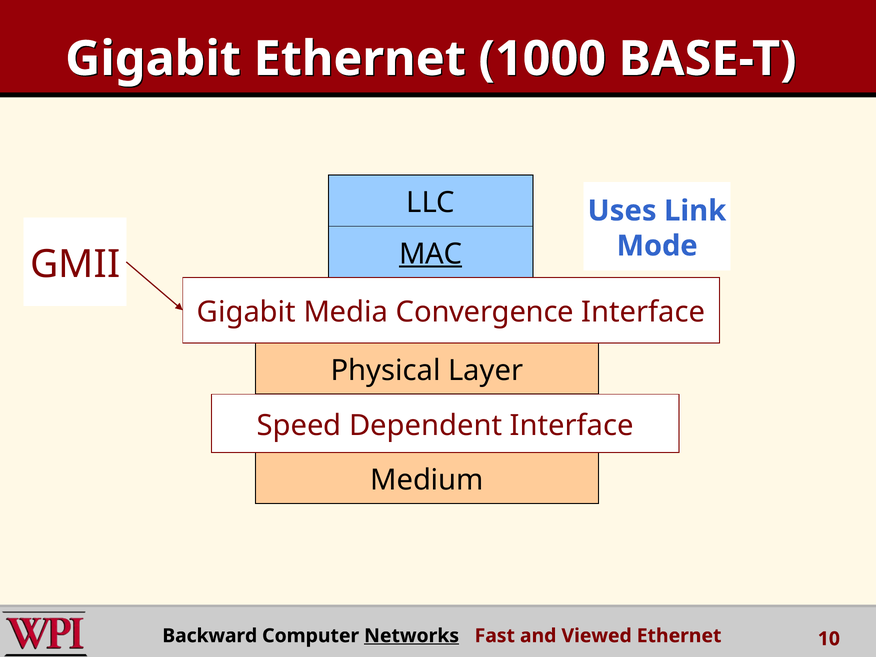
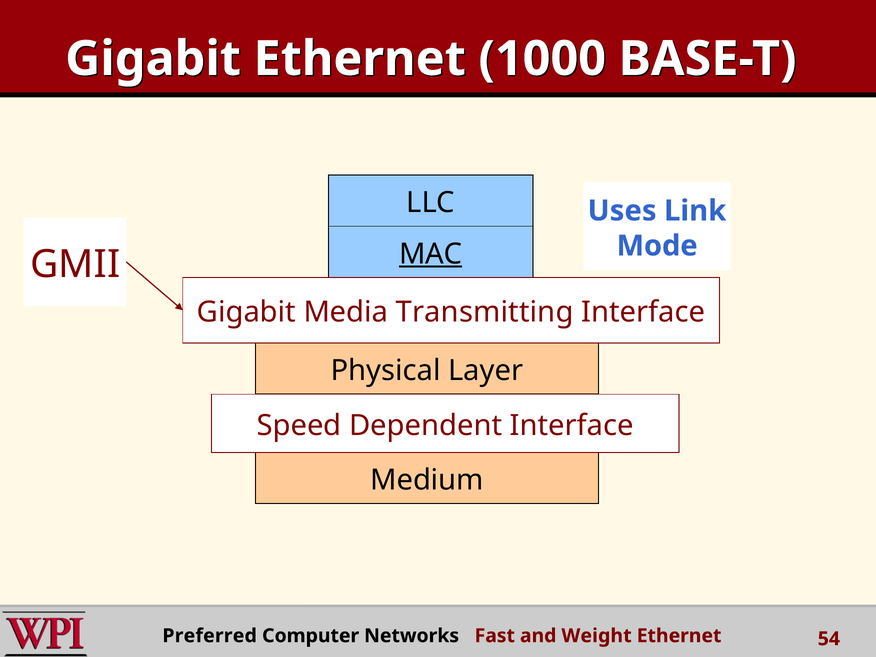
Convergence: Convergence -> Transmitting (485, 312)
Backward: Backward -> Preferred (210, 636)
Networks underline: present -> none (412, 636)
Viewed: Viewed -> Weight (597, 636)
10: 10 -> 54 (829, 639)
